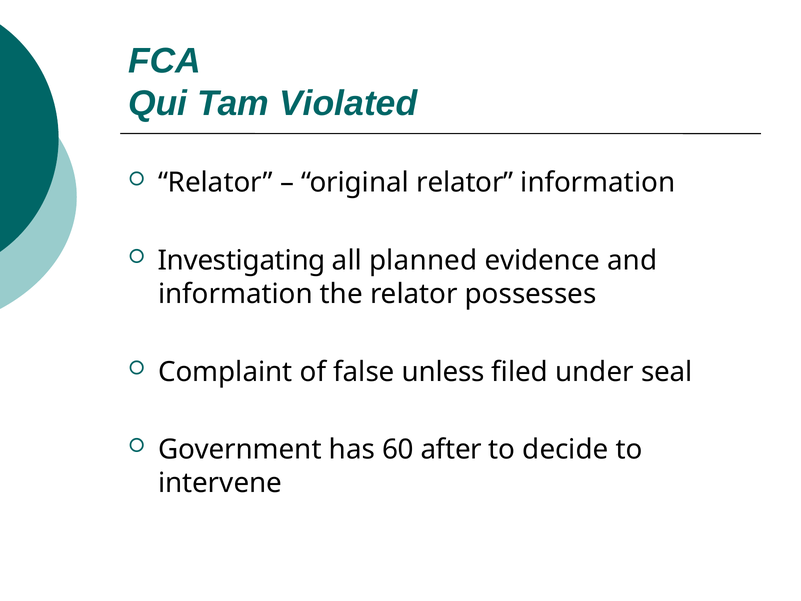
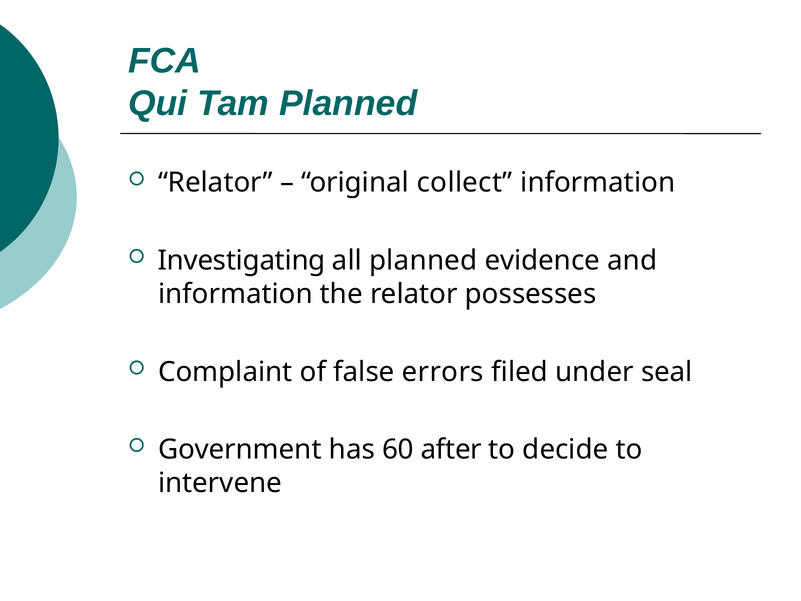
Tam Violated: Violated -> Planned (348, 104)
original relator: relator -> collect (465, 183)
unless: unless -> errors (443, 372)
